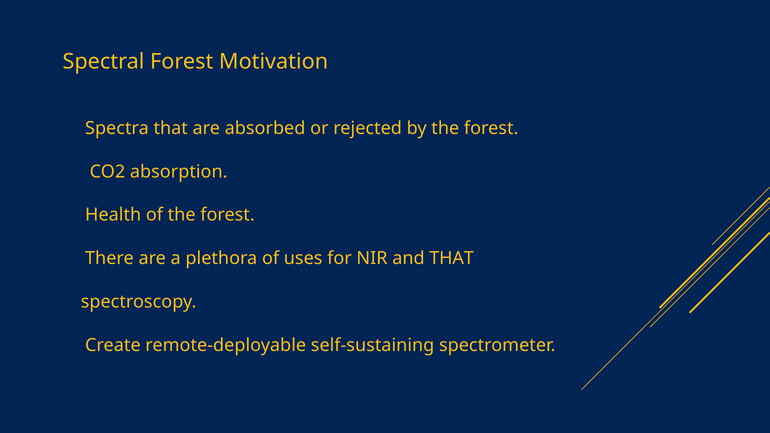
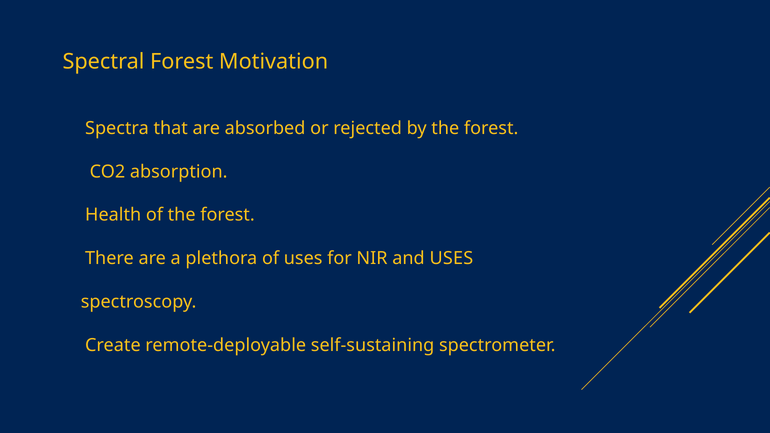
and THAT: THAT -> USES (451, 258)
